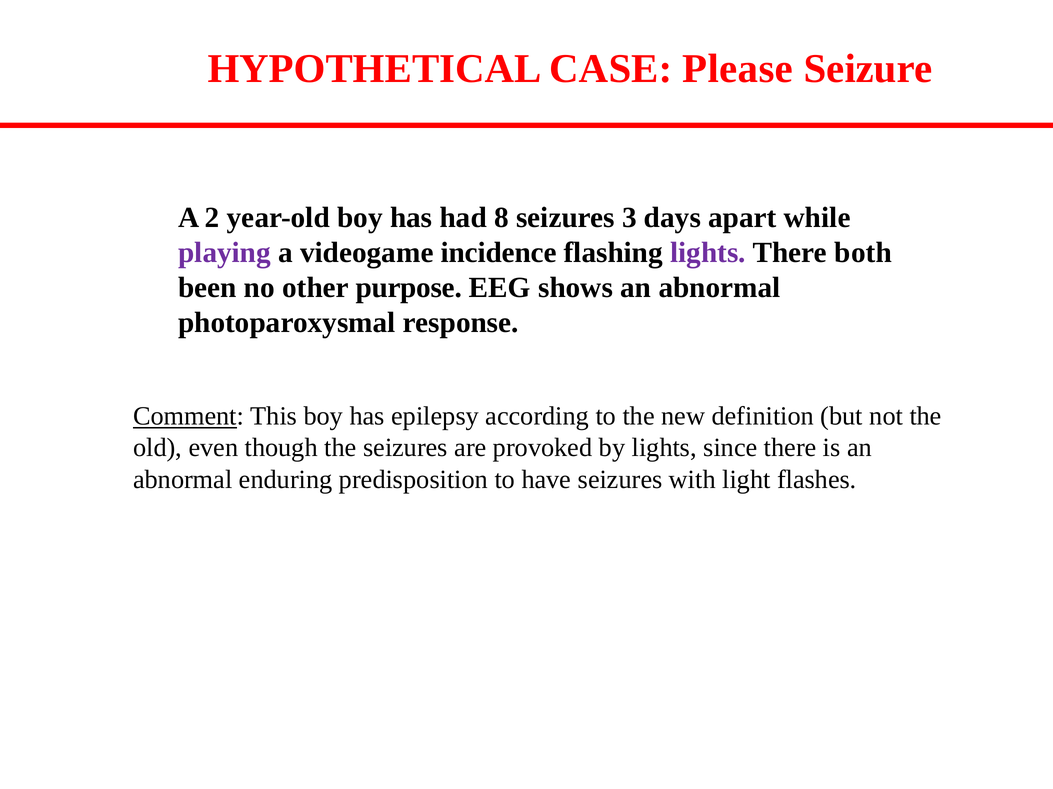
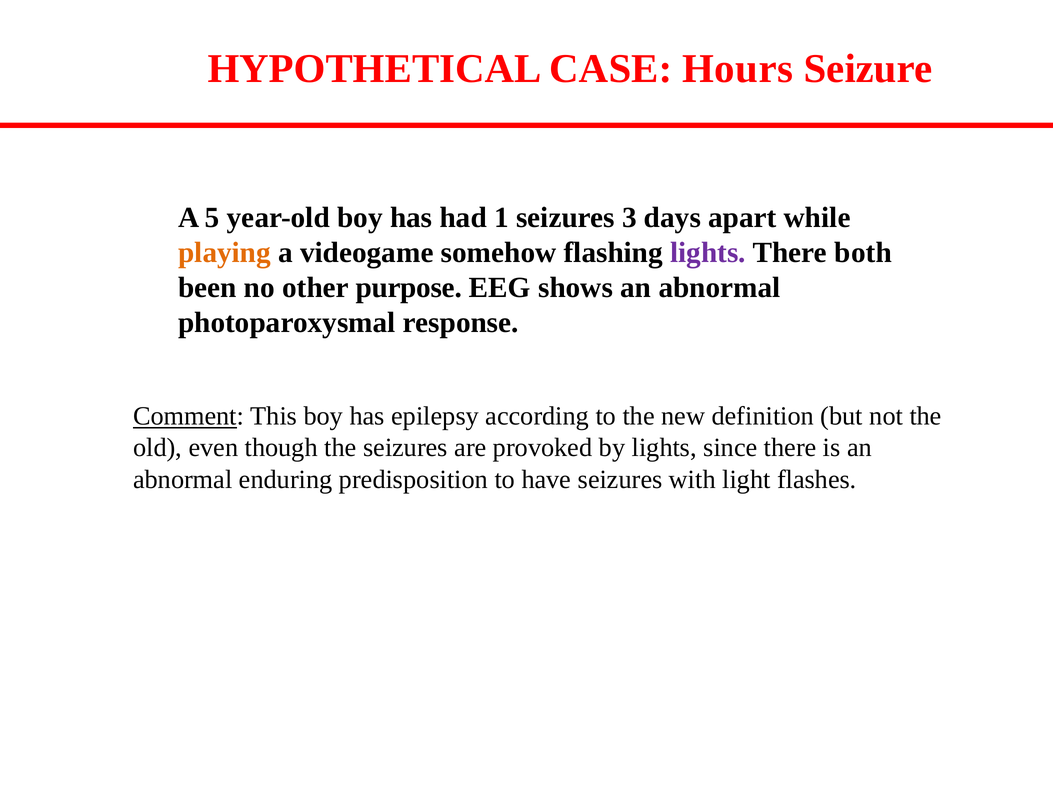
Please: Please -> Hours (738, 69)
2: 2 -> 5 (212, 218)
8: 8 -> 1 (501, 218)
playing colour: purple -> orange (224, 253)
incidence: incidence -> somehow (499, 253)
